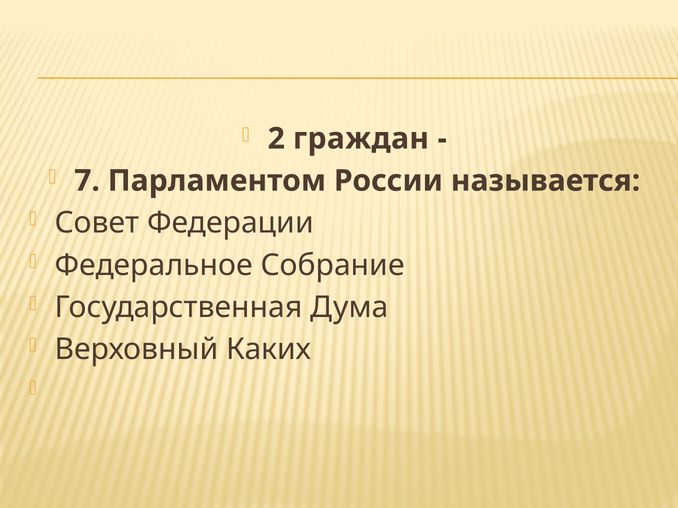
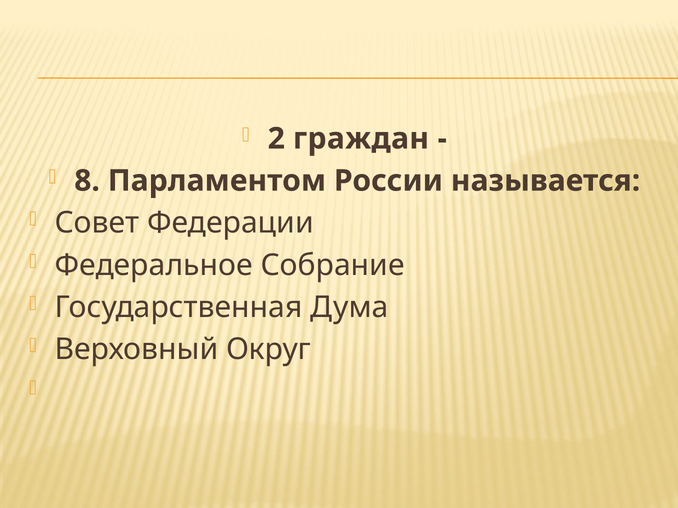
7: 7 -> 8 (87, 181)
Каких: Каких -> Округ (269, 350)
